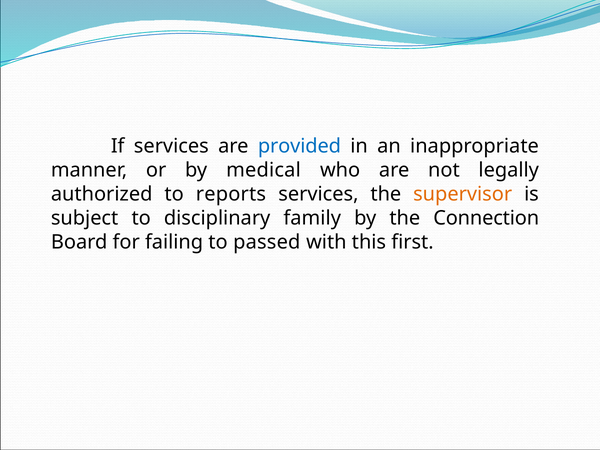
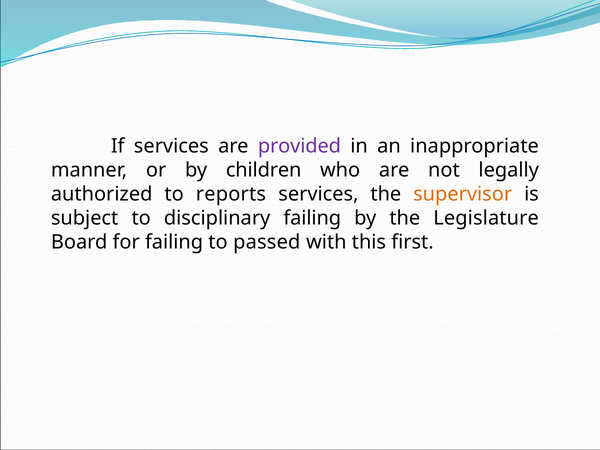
provided colour: blue -> purple (299, 146)
medical: medical -> children (264, 170)
disciplinary family: family -> failing (312, 218)
Connection: Connection -> Legislature (486, 218)
